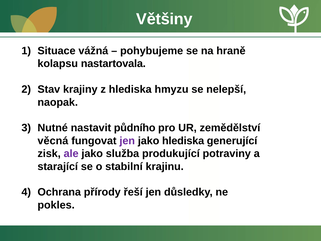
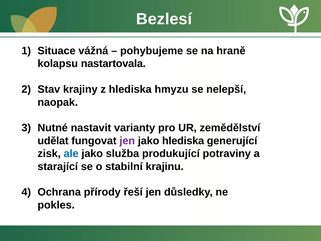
Většiny: Většiny -> Bezlesí (164, 19)
půdního: půdního -> varianty (135, 128)
věcná: věcná -> udělat (53, 141)
ale colour: purple -> blue (71, 153)
